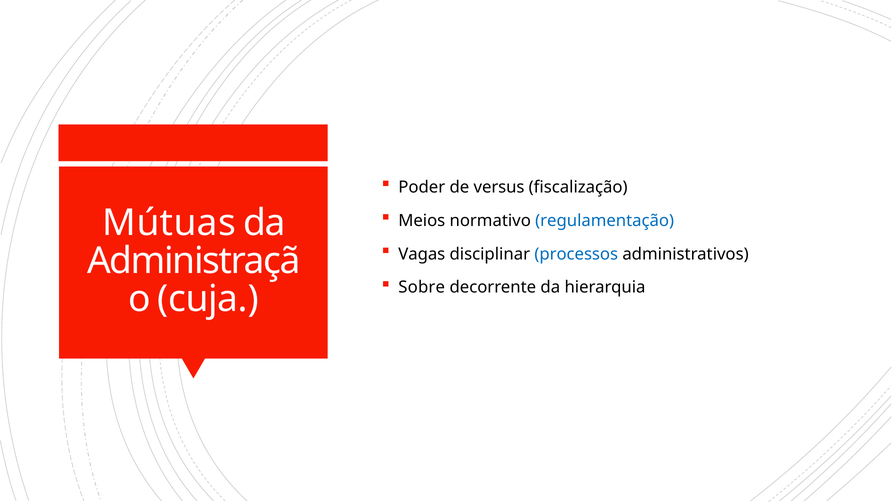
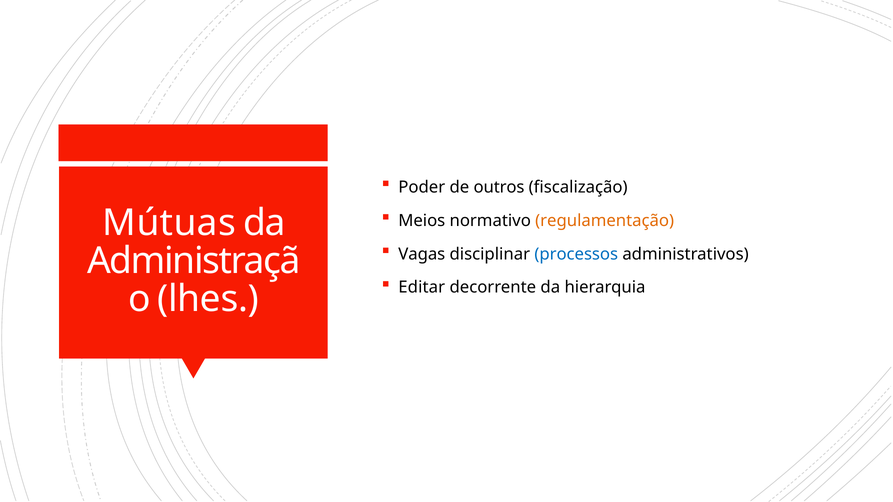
versus: versus -> outros (499, 187)
regulamentação colour: blue -> orange (605, 221)
Sobre: Sobre -> Editar (422, 288)
cuja: cuja -> lhes (208, 299)
